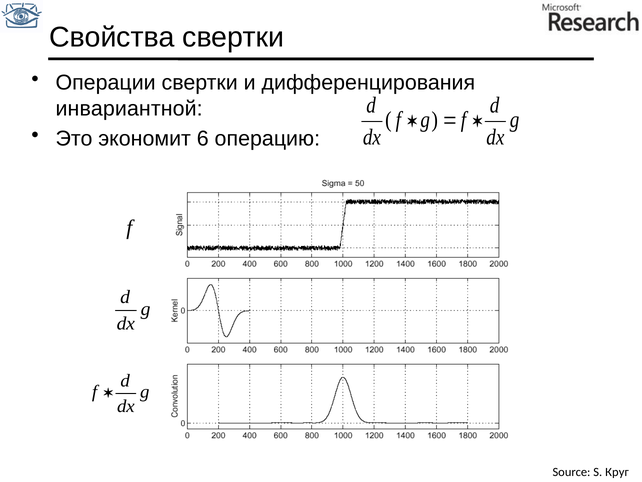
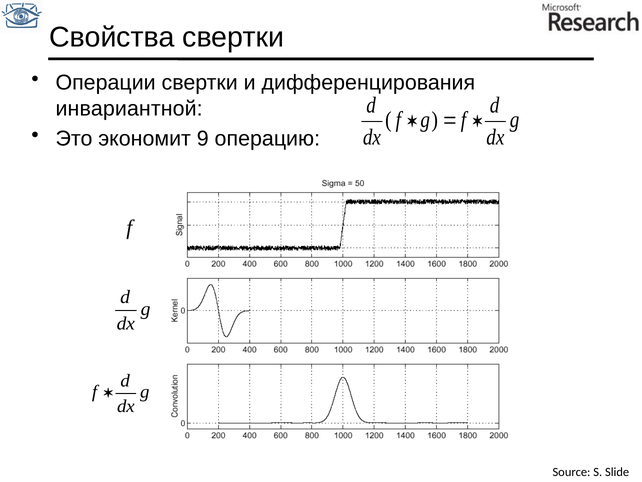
6: 6 -> 9 (203, 138)
Круг: Круг -> Slide (617, 472)
